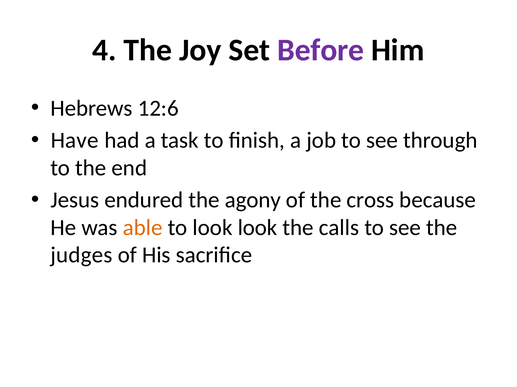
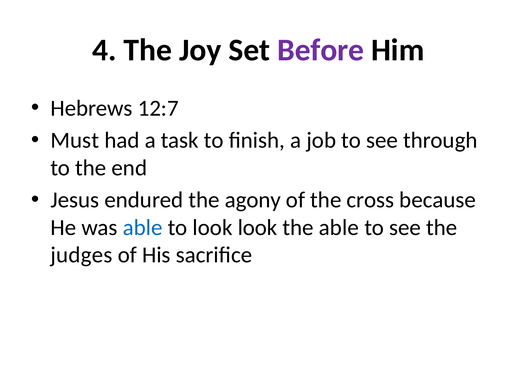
12:6: 12:6 -> 12:7 (158, 108)
Have: Have -> Must (75, 141)
able colour: orange -> blue (143, 228)
the calls: calls -> able (339, 228)
